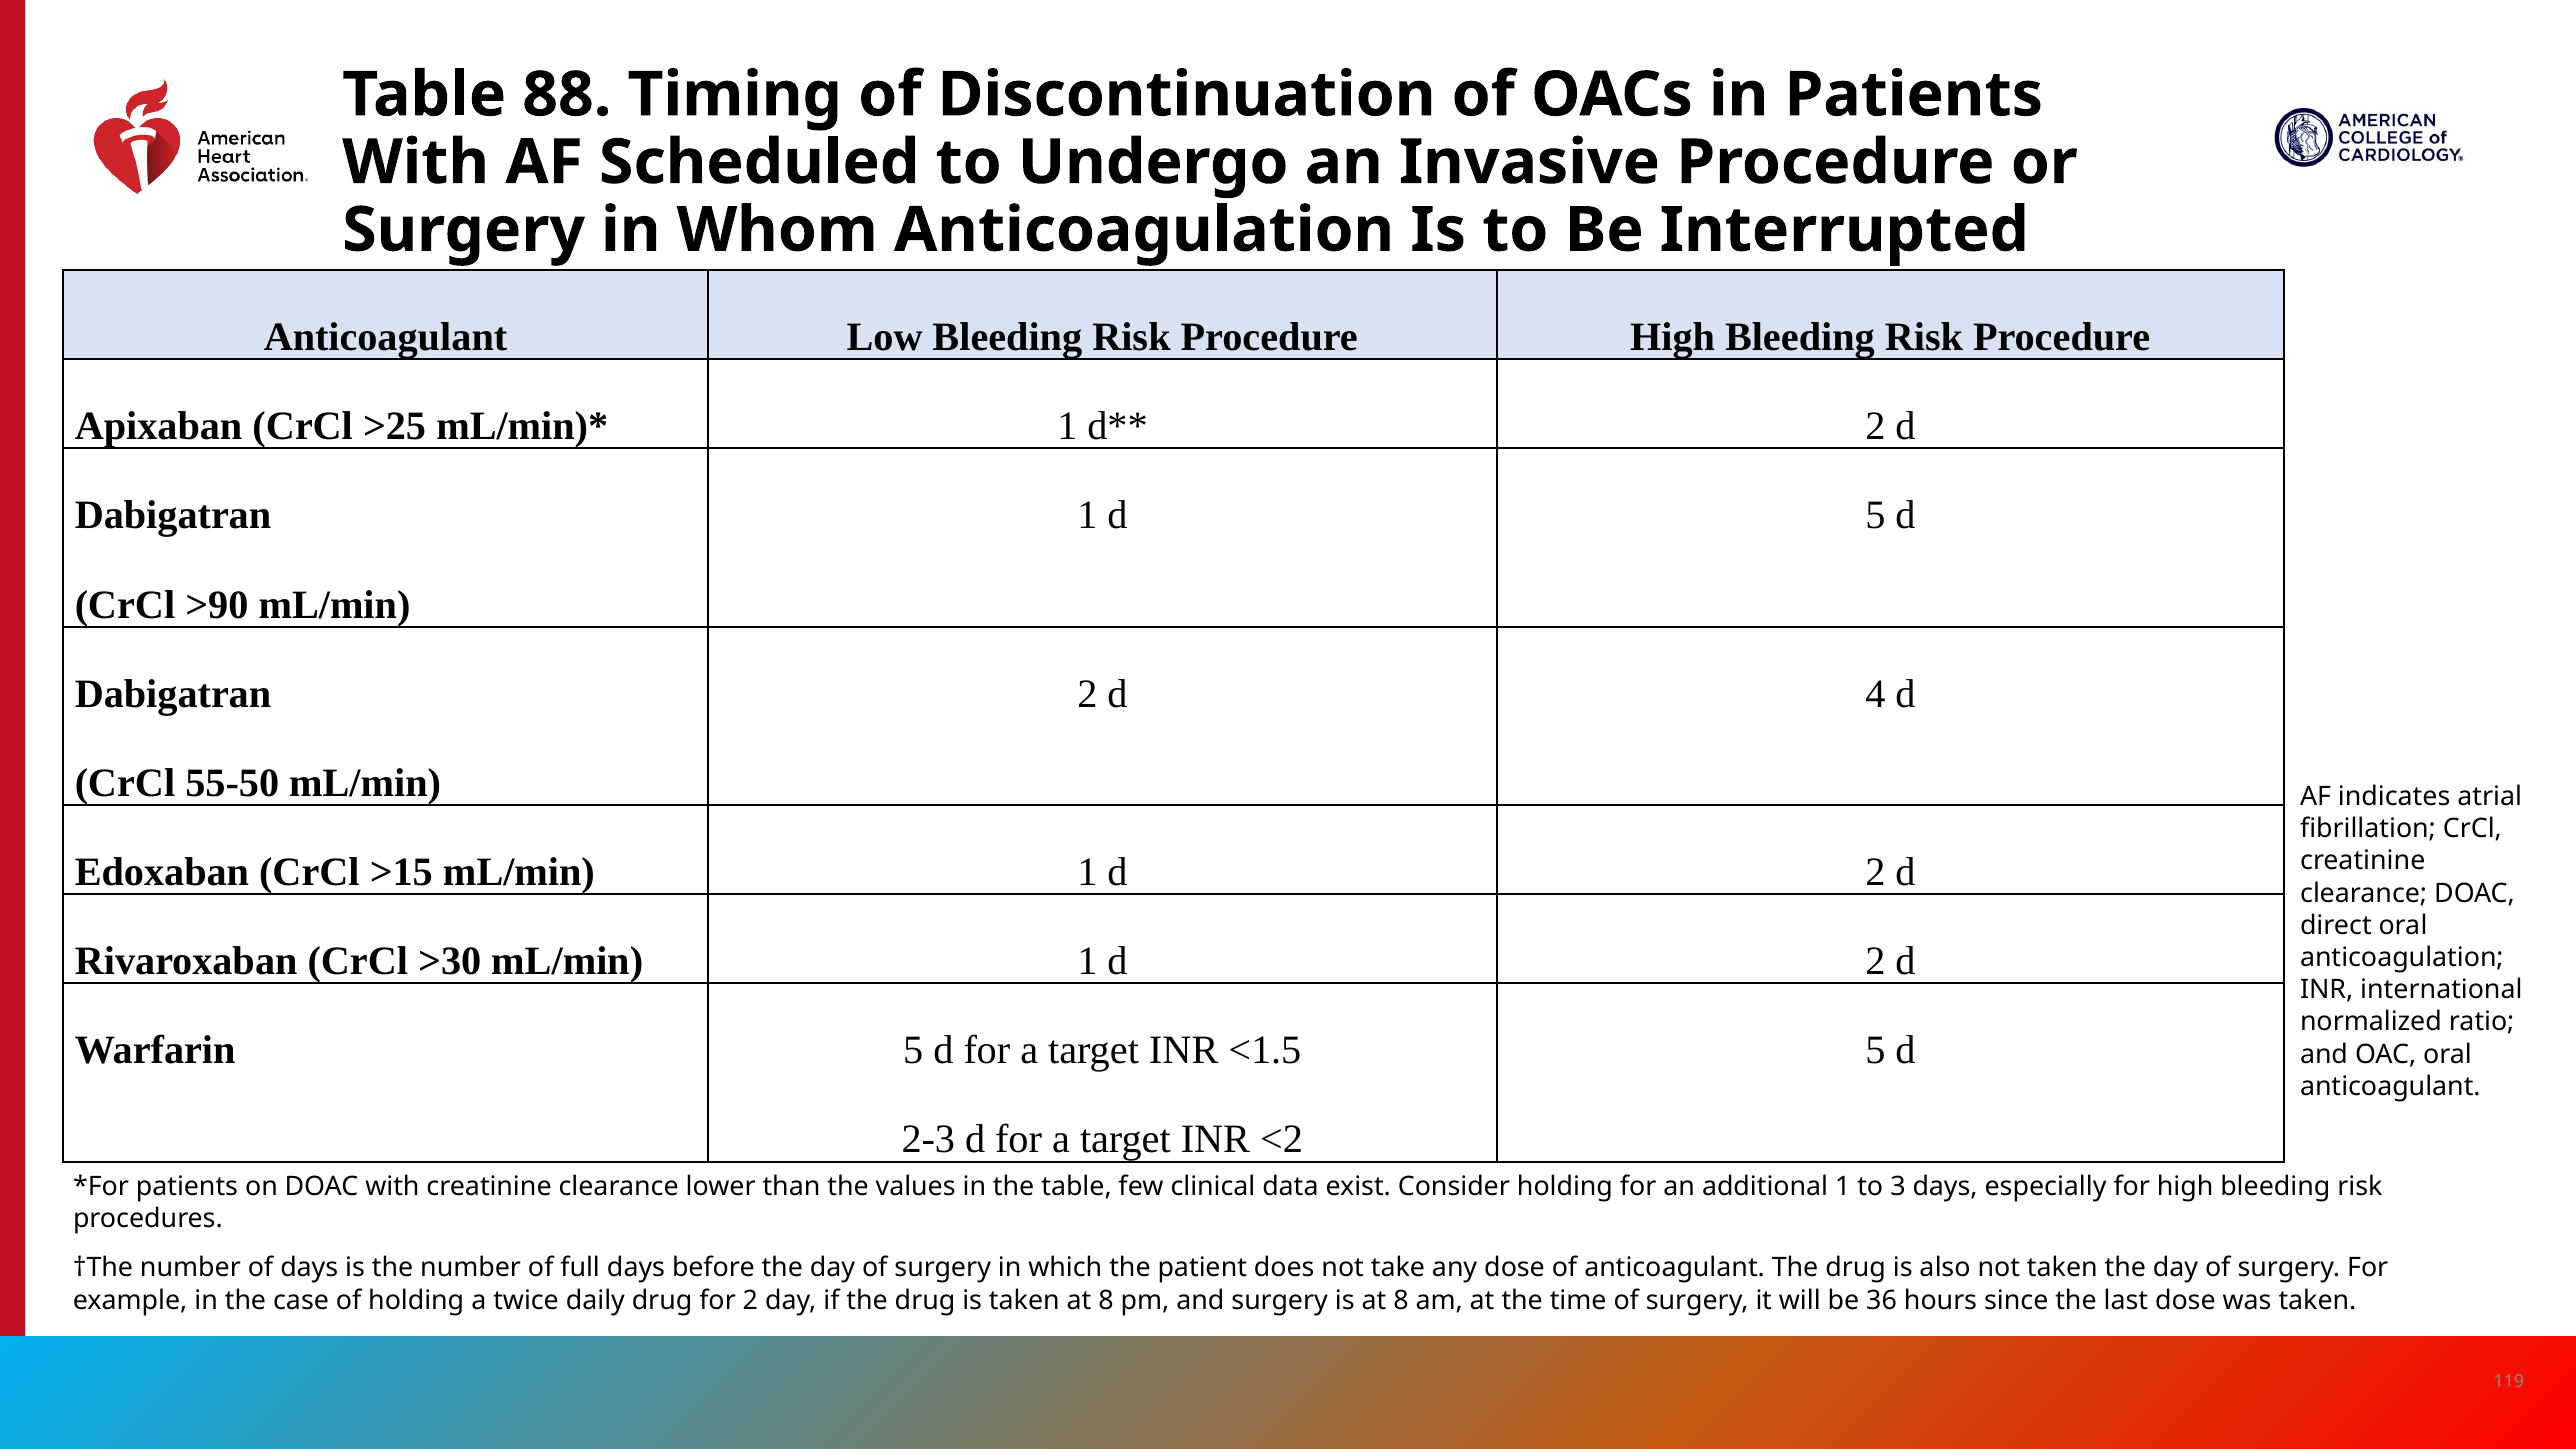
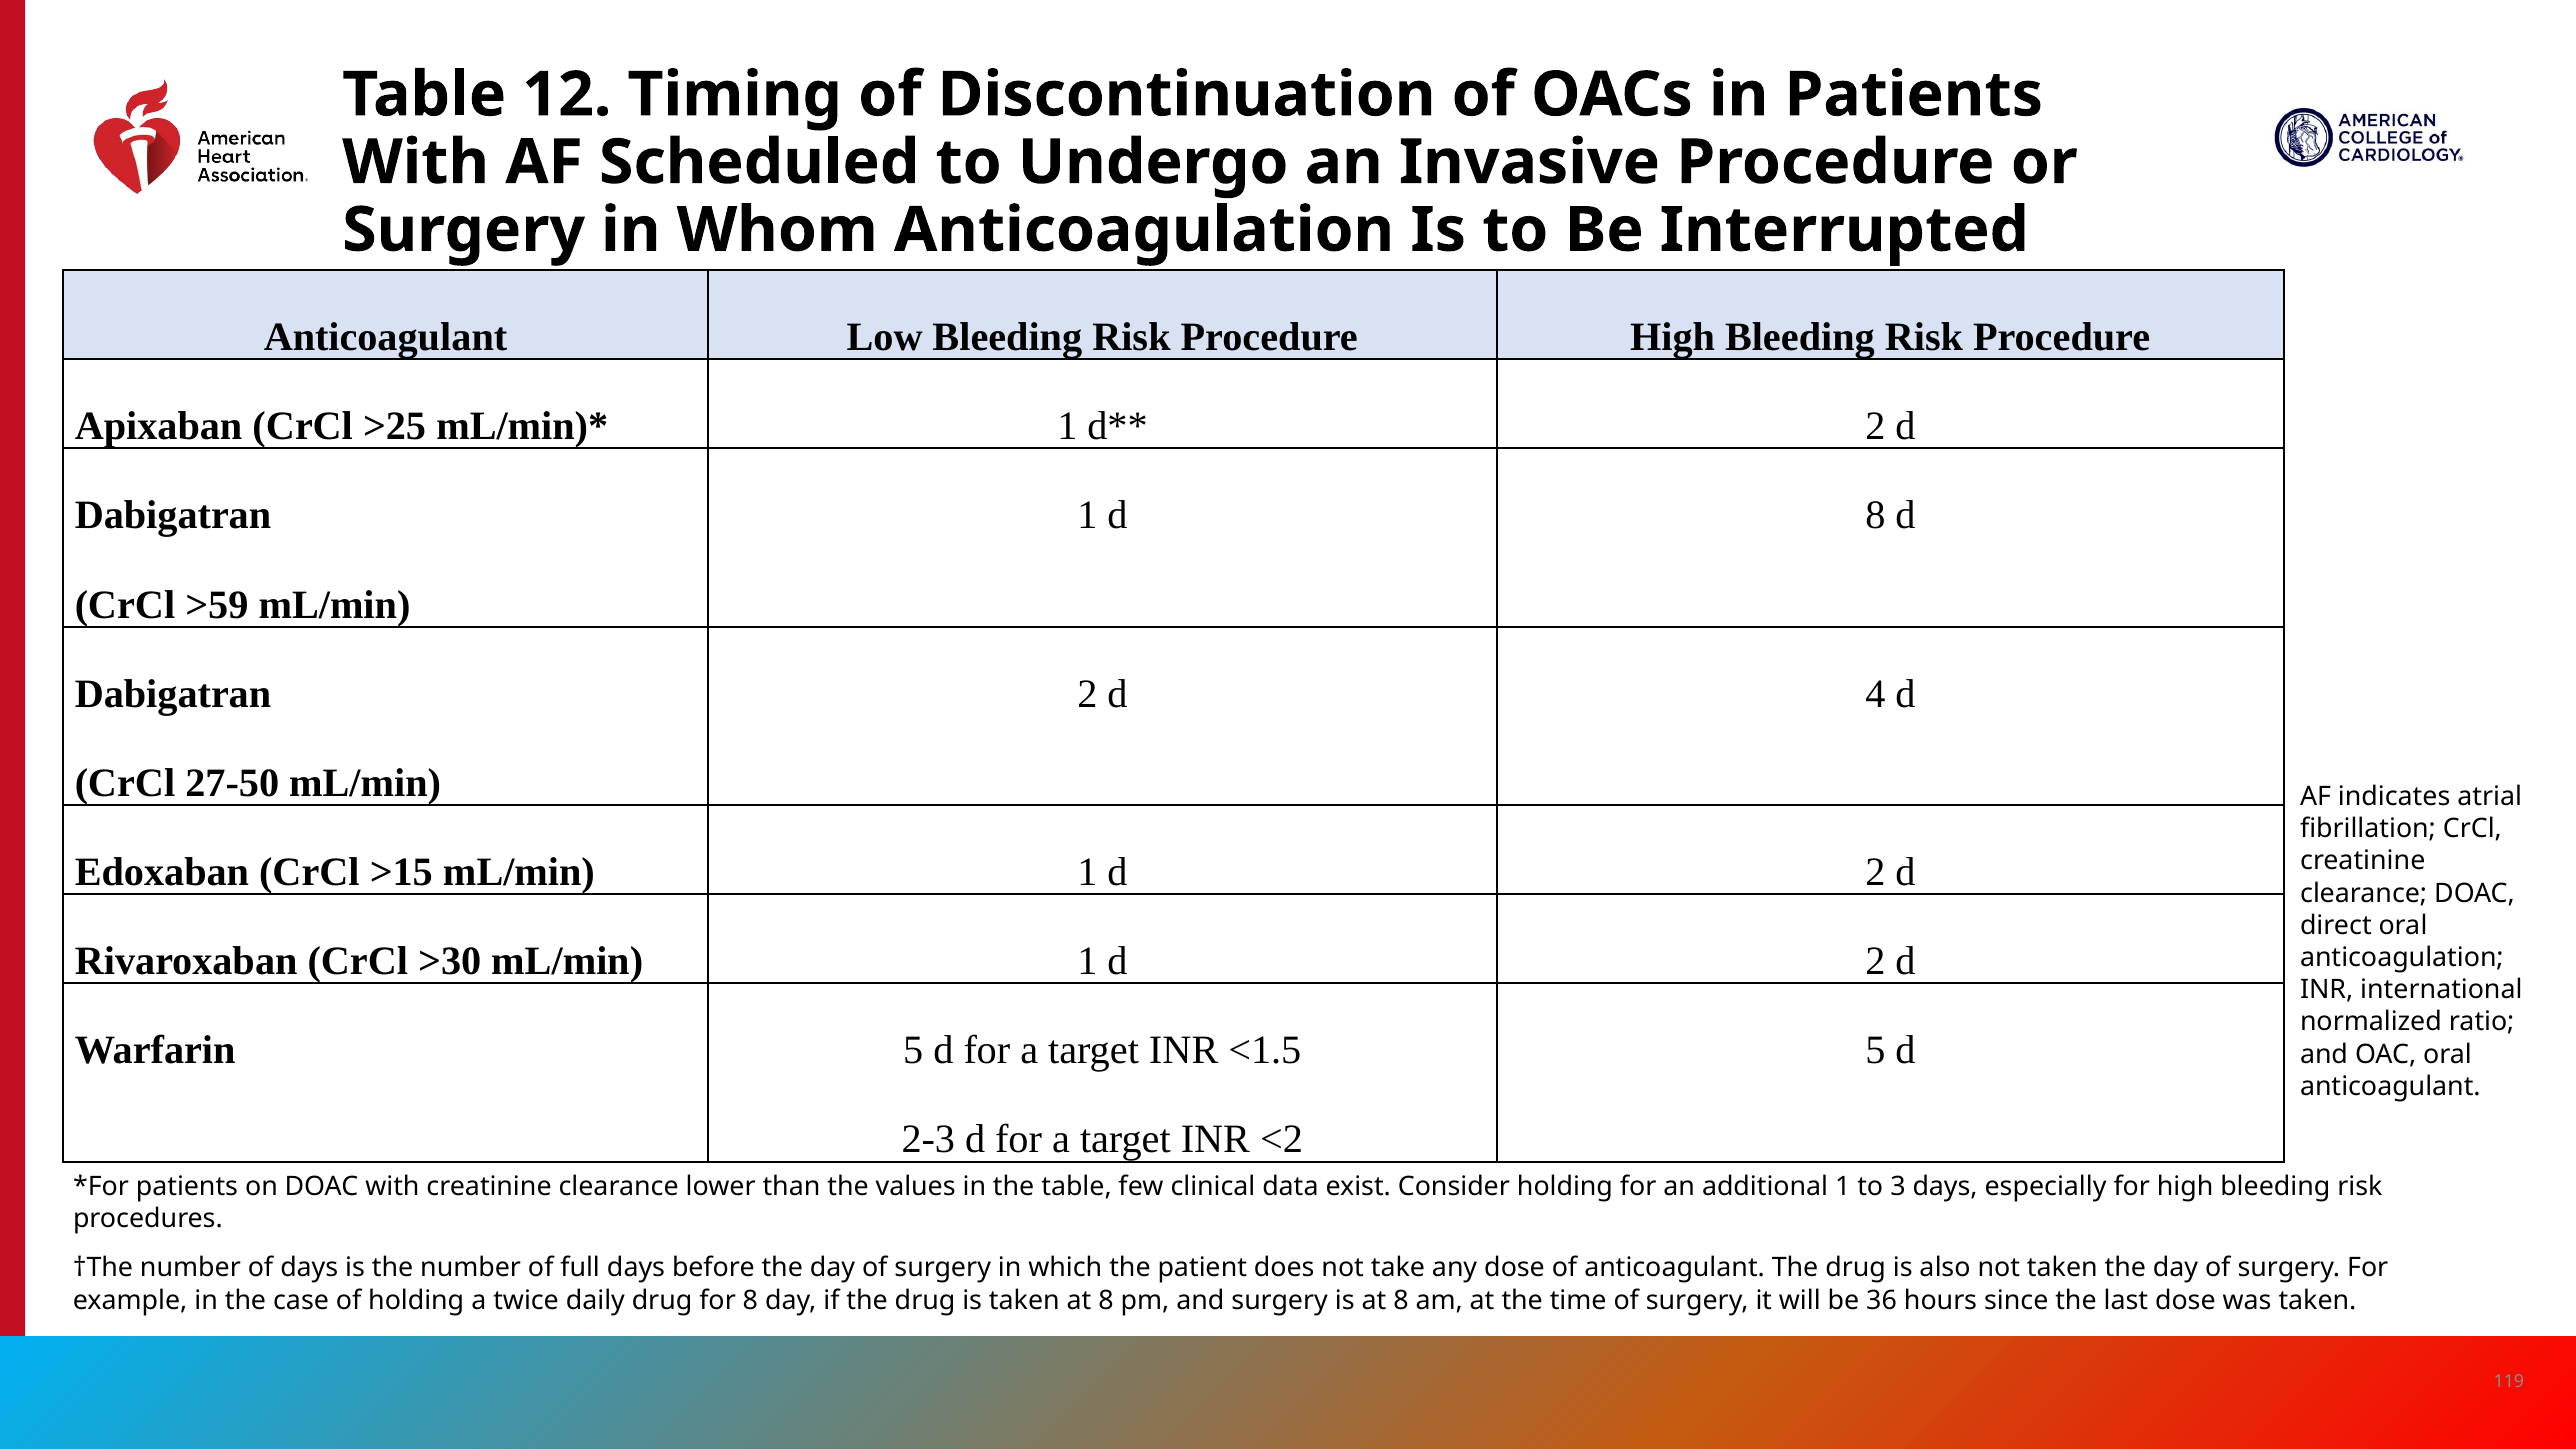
88: 88 -> 12 (567, 95)
d 5: 5 -> 8 (1875, 516)
>90: >90 -> >59 (217, 605)
55-50: 55-50 -> 27-50 (232, 783)
for 2: 2 -> 8 (750, 1300)
